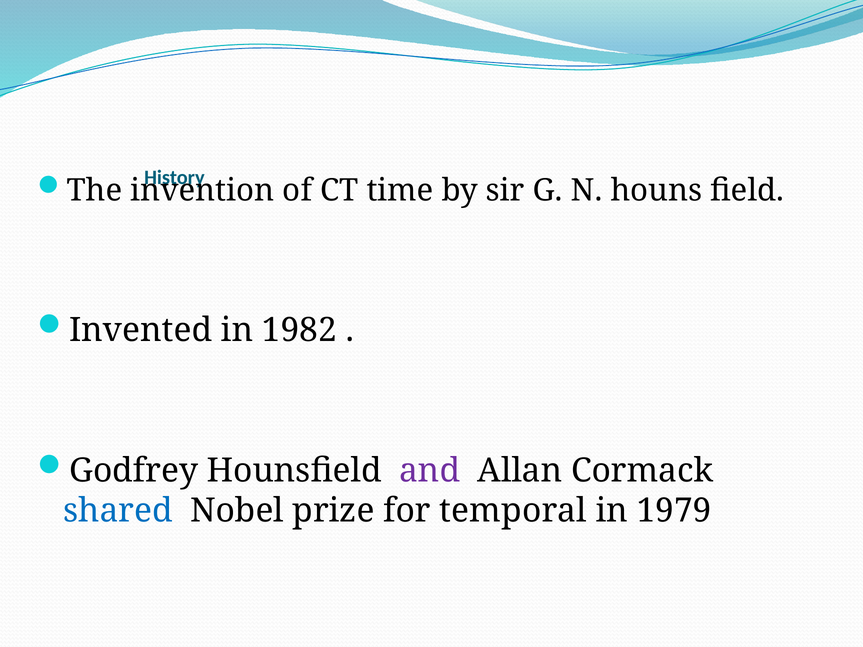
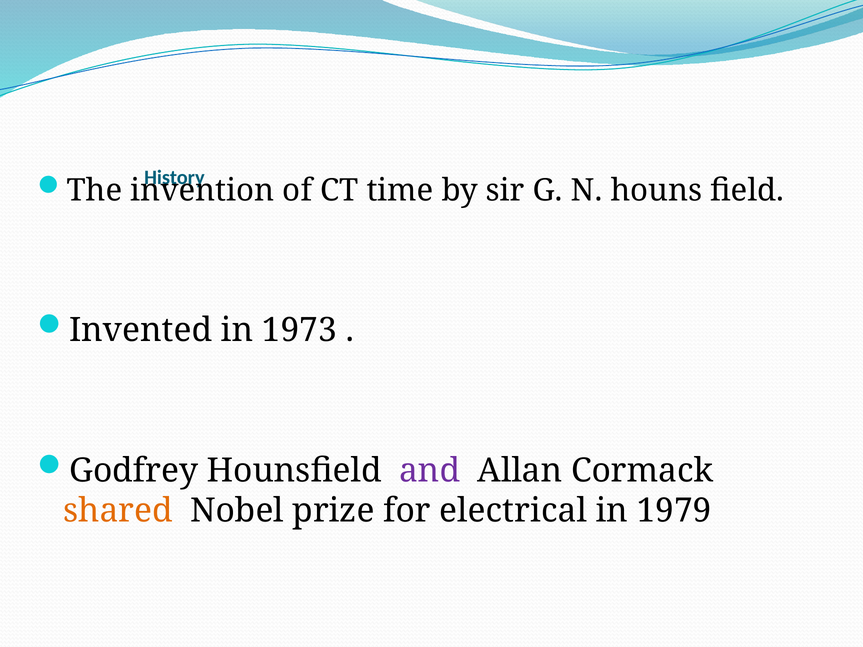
1982: 1982 -> 1973 (299, 330)
shared colour: blue -> orange (118, 511)
temporal: temporal -> electrical (513, 511)
